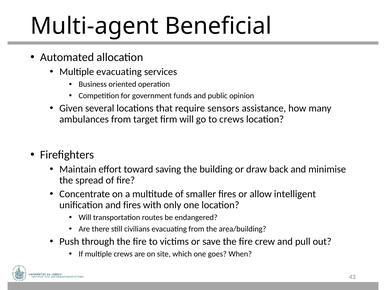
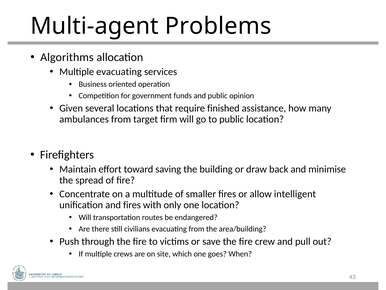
Beneficial: Beneficial -> Problems (218, 26)
Automated: Automated -> Algorithms (67, 57)
sensors: sensors -> finished (223, 108)
to crews: crews -> public (232, 119)
